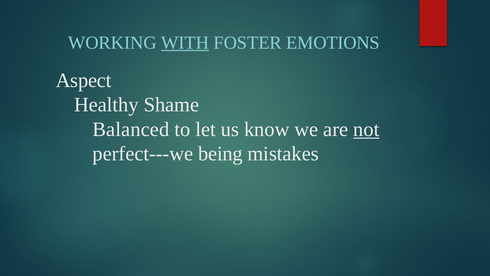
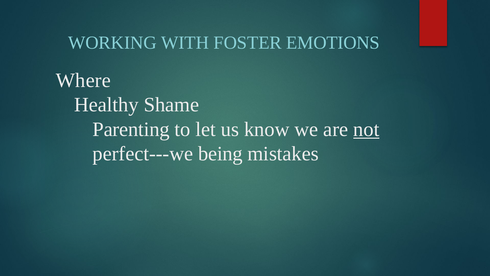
WITH underline: present -> none (185, 43)
Aspect: Aspect -> Where (83, 80)
Balanced: Balanced -> Parenting (131, 129)
